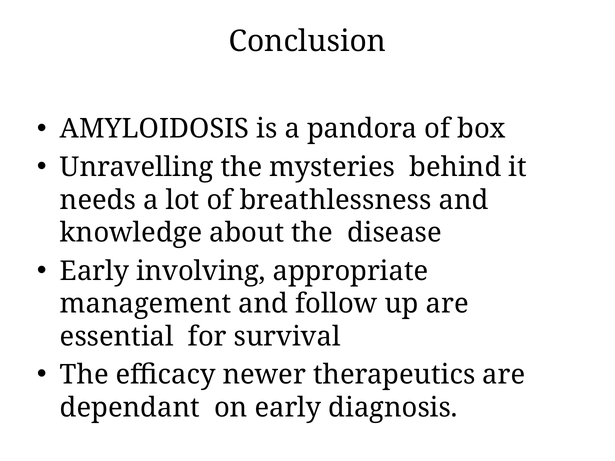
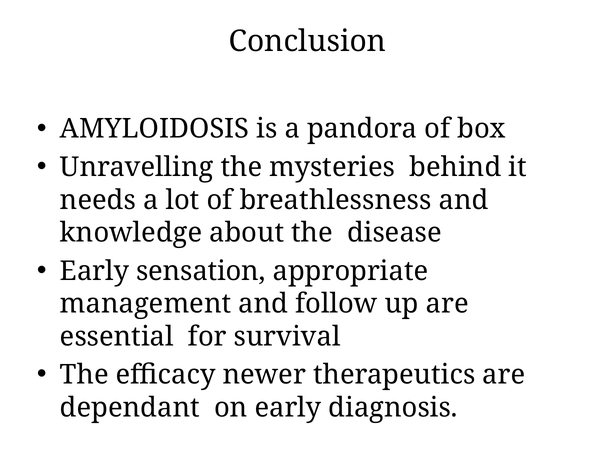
involving: involving -> sensation (201, 271)
